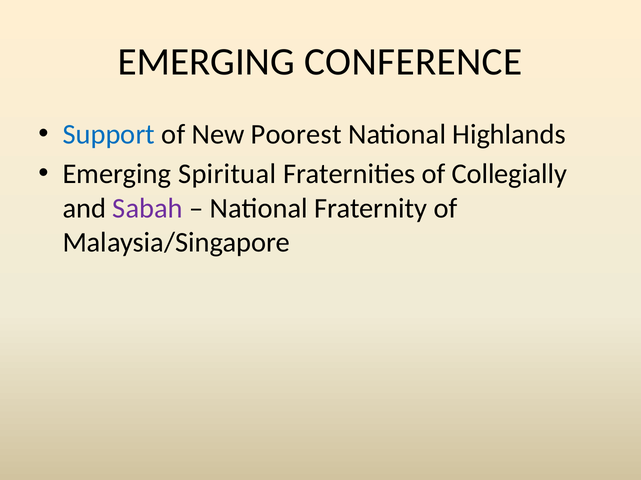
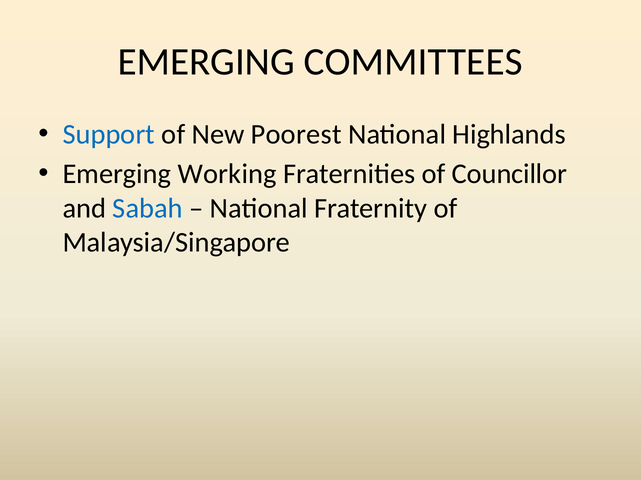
CONFERENCE: CONFERENCE -> COMMITTEES (413, 62)
Spiritual: Spiritual -> Working (227, 174)
Collegially: Collegially -> Councillor (509, 174)
Sabah colour: purple -> blue (148, 209)
